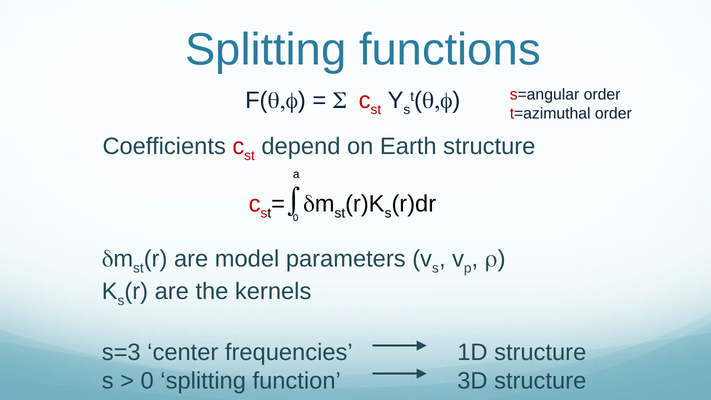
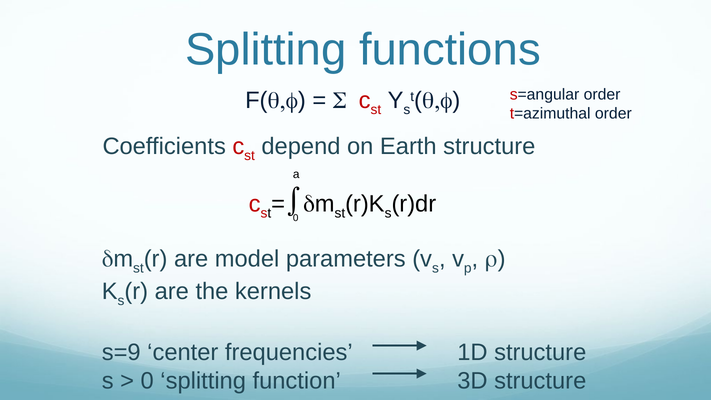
s=3: s=3 -> s=9 (121, 352)
